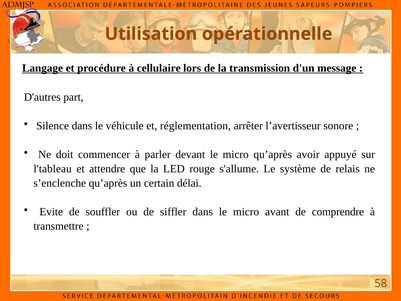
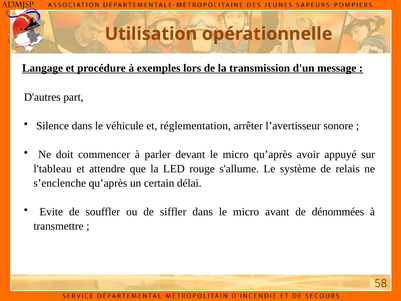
cellulaire: cellulaire -> exemples (159, 68)
comprendre: comprendre -> dénommées (338, 212)
